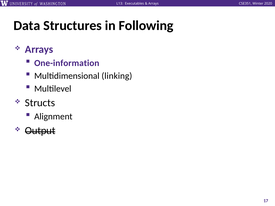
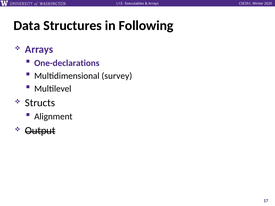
One-information: One-information -> One-declarations (67, 63)
linking: linking -> survey (117, 76)
